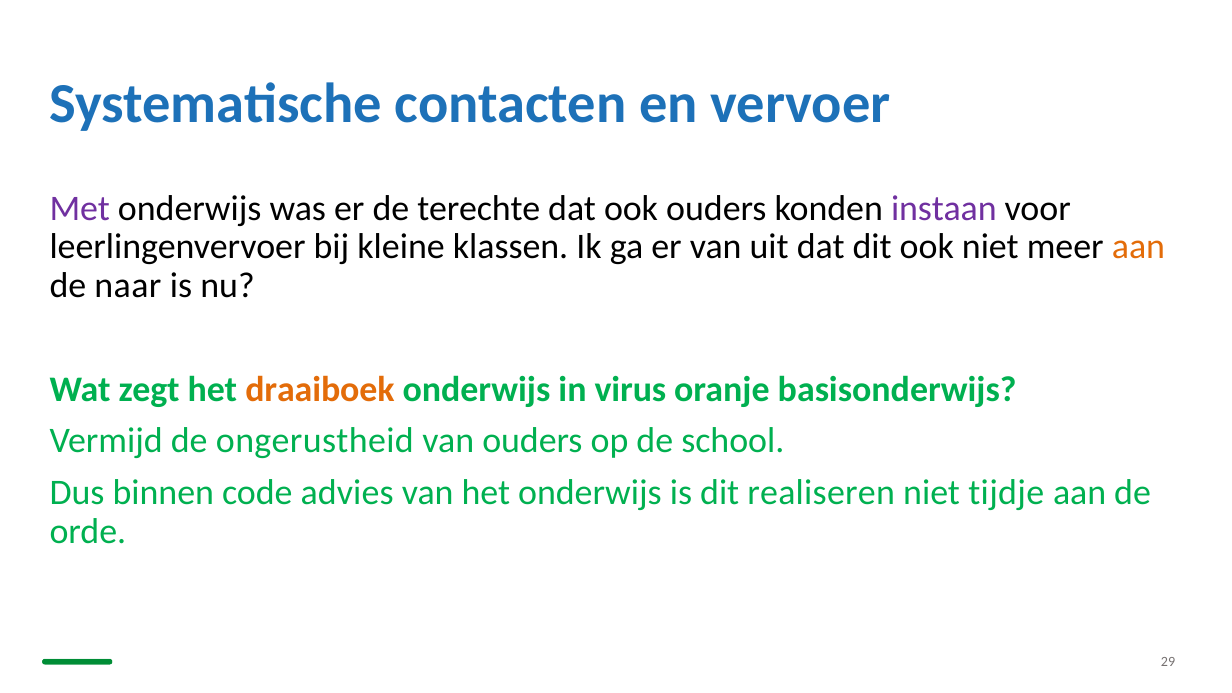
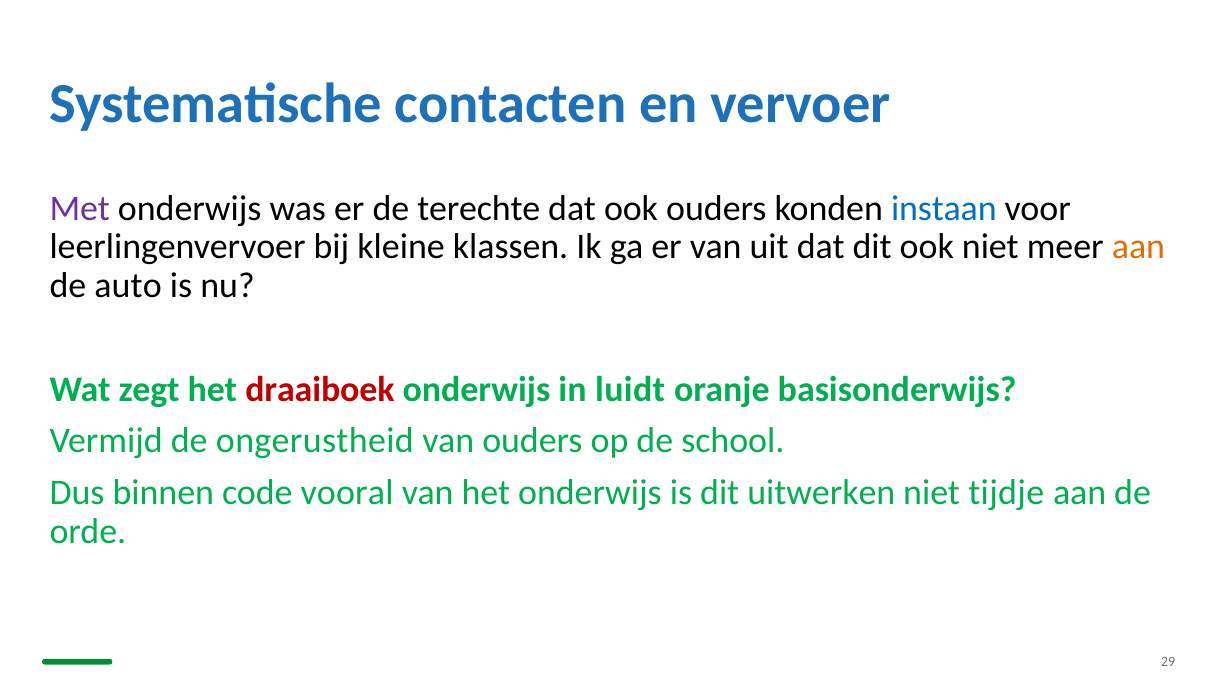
instaan colour: purple -> blue (944, 208)
naar: naar -> auto (128, 286)
draaiboek colour: orange -> red (320, 389)
virus: virus -> luidt (630, 389)
advies: advies -> vooral (347, 493)
realiseren: realiseren -> uitwerken (821, 493)
